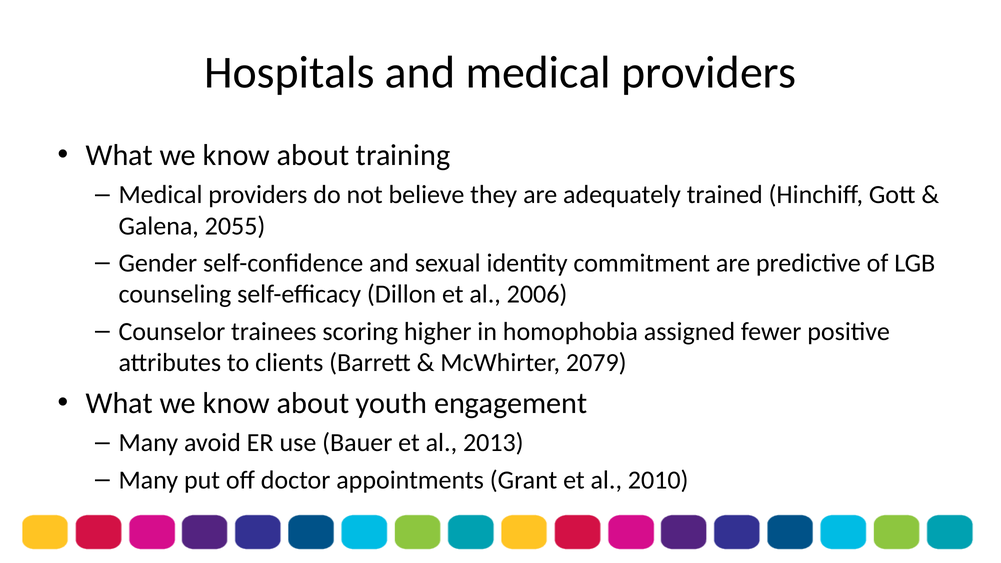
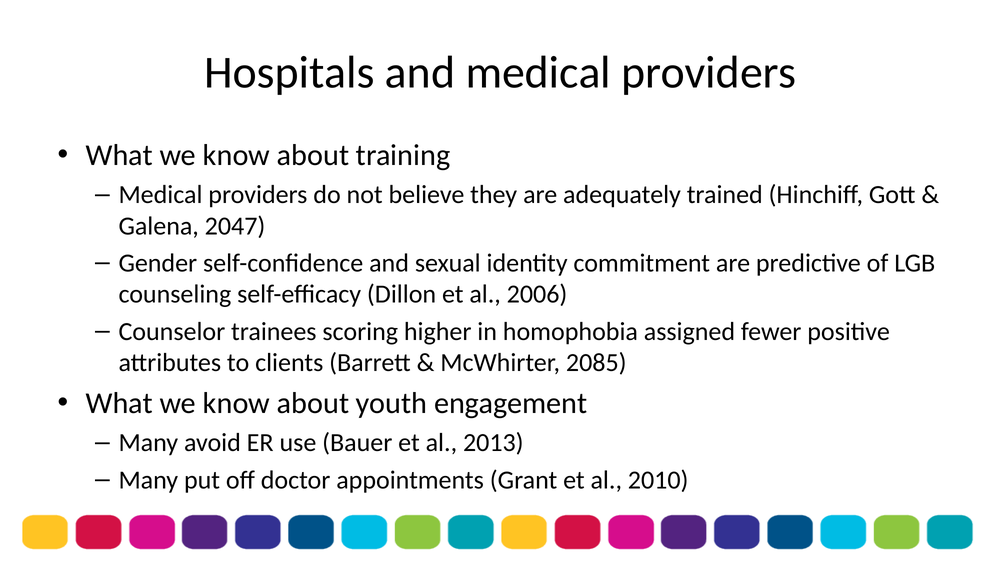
2055: 2055 -> 2047 (235, 226)
2079: 2079 -> 2085 (596, 363)
